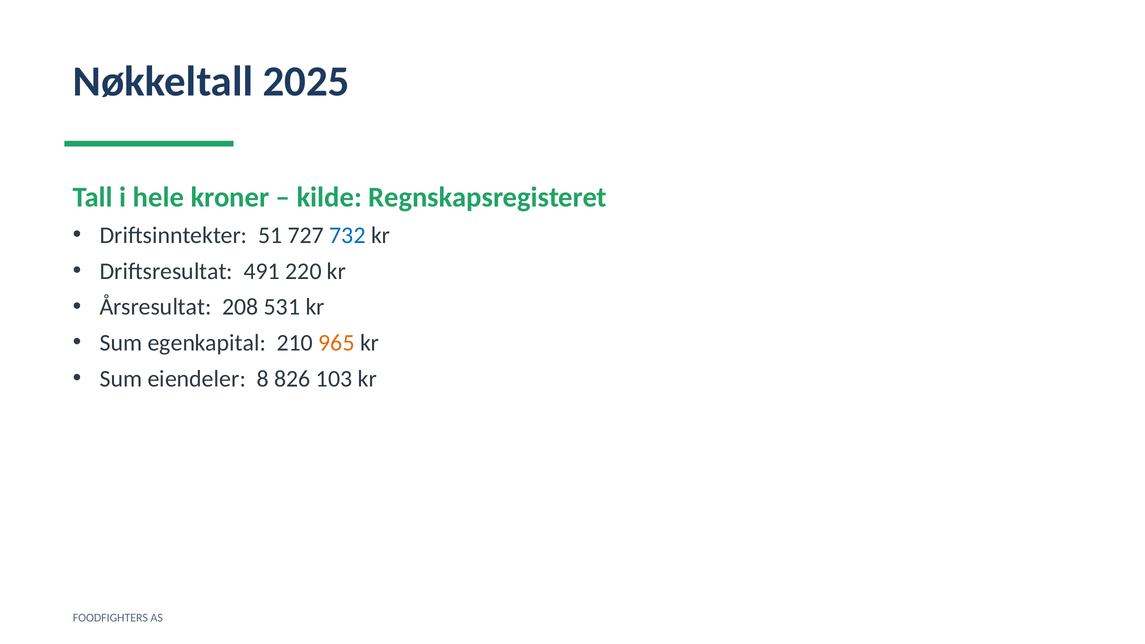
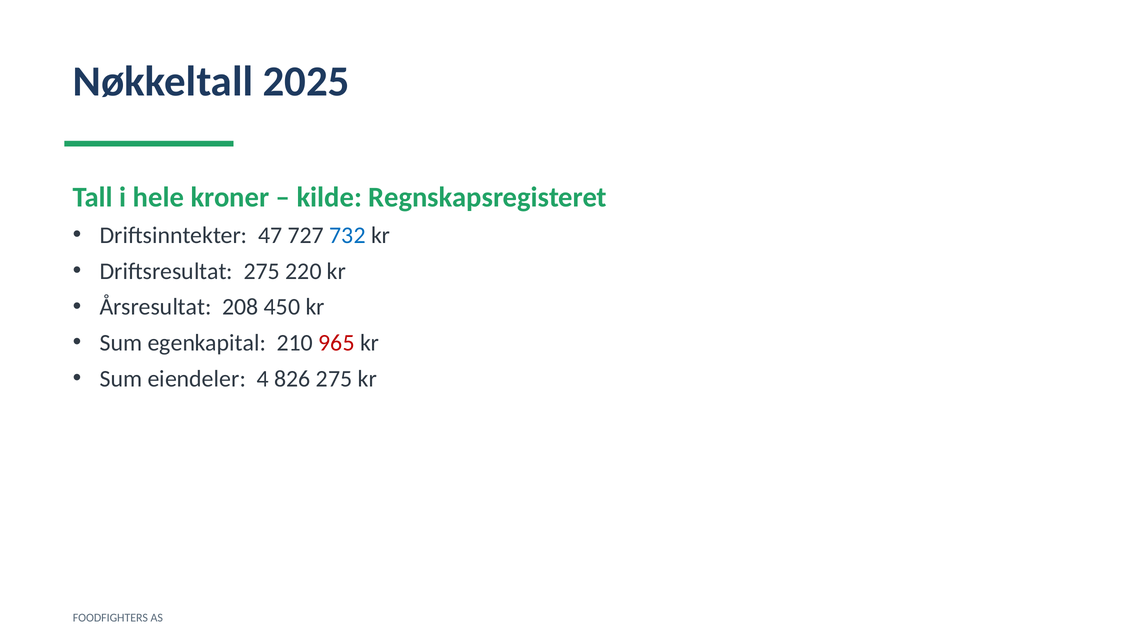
51: 51 -> 47 (270, 235)
Driftsresultat 491: 491 -> 275 (262, 271)
531: 531 -> 450 (282, 307)
965 colour: orange -> red (337, 343)
8: 8 -> 4 (263, 379)
826 103: 103 -> 275 (334, 379)
